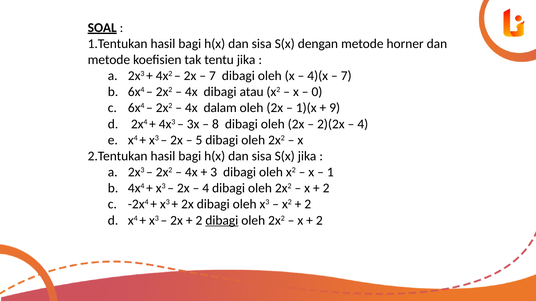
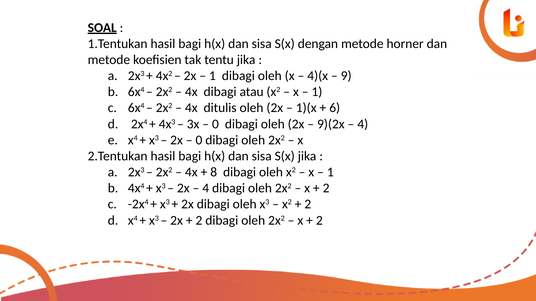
7: 7 -> 1 (212, 76)
7: 7 -> 9 (346, 76)
0: 0 -> 1 (317, 92)
dalam: dalam -> ditulis (220, 108)
9: 9 -> 6 (335, 108)
8: 8 -> 0 (215, 124)
2)(2x: 2)(2x -> 9)(2x (331, 124)
5: 5 -> 0 (199, 140)
3: 3 -> 8 (214, 172)
dibagi underline: present -> none (222, 221)
